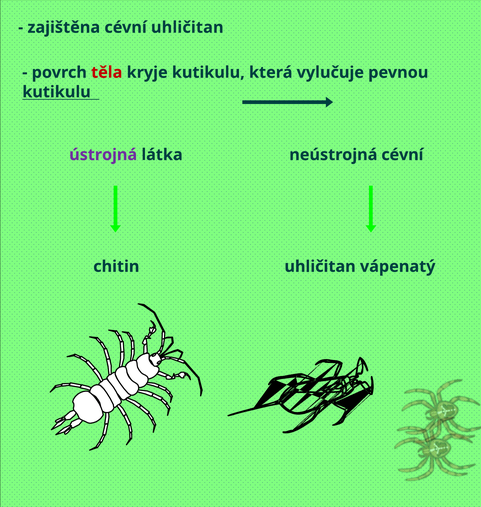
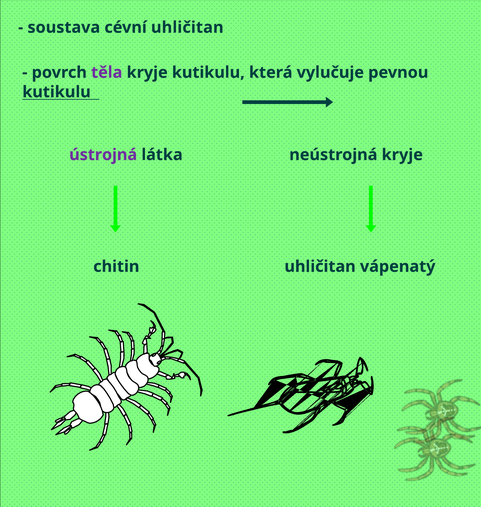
zajištěna: zajištěna -> soustava (64, 27)
těla colour: red -> purple (107, 73)
neústrojná cévní: cévní -> kryje (402, 155)
